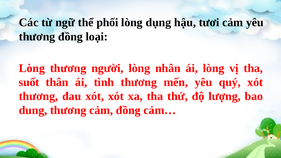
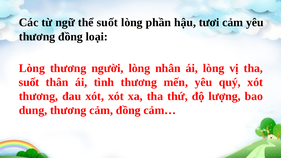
thể phối: phối -> suốt (107, 23)
dụng: dụng -> phần (158, 23)
